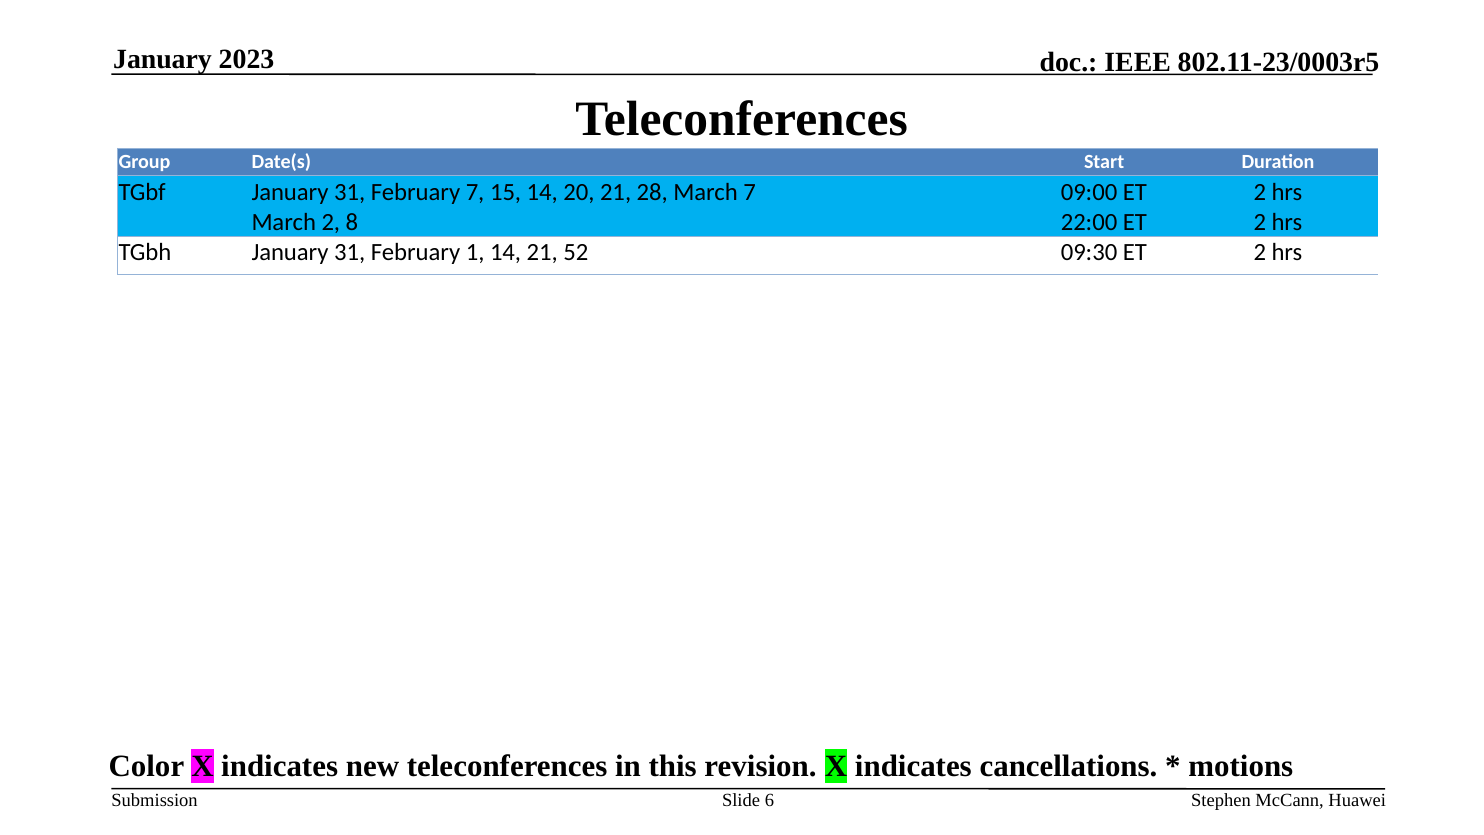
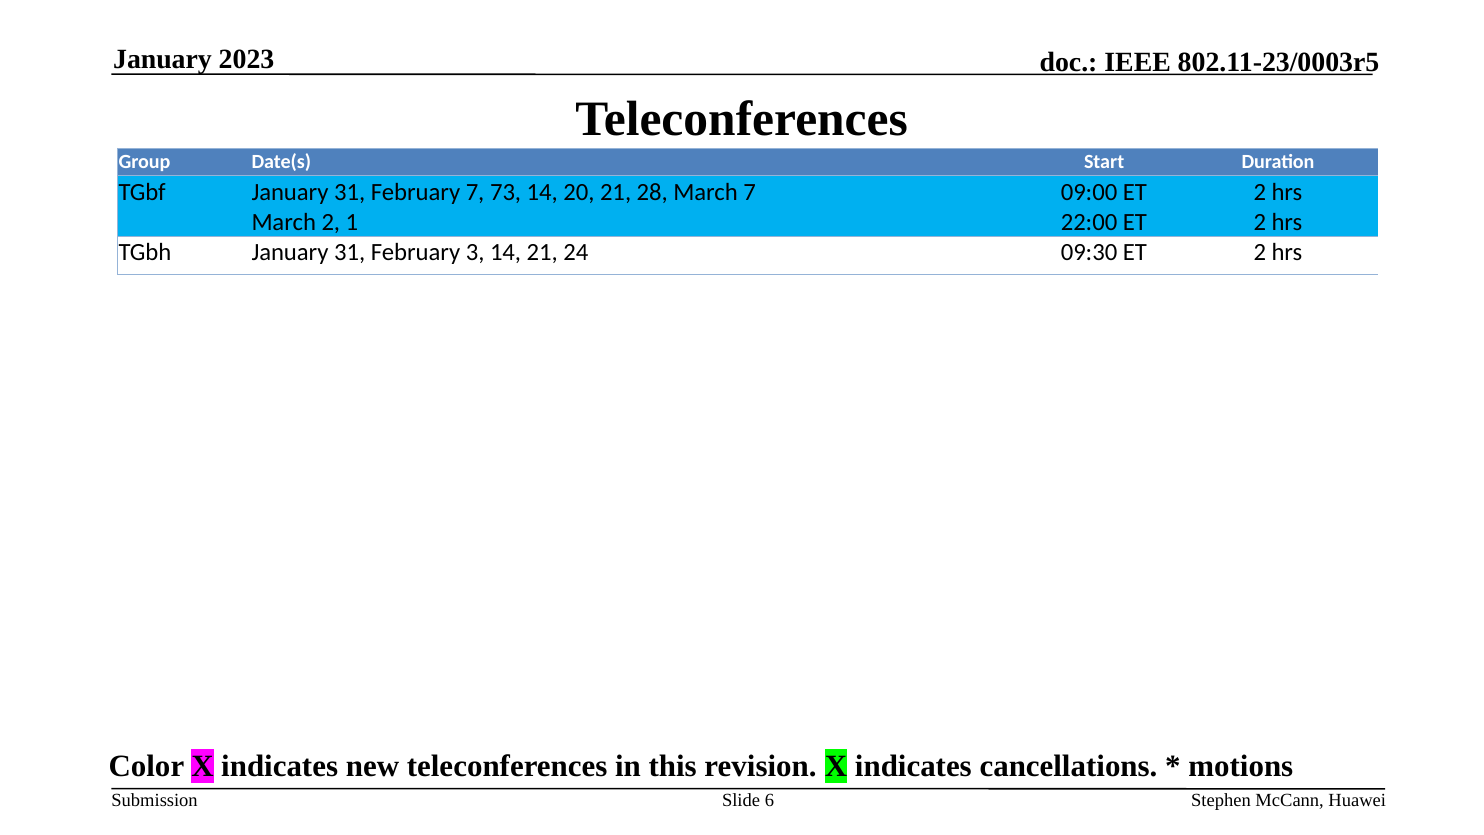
15: 15 -> 73 (506, 192)
8: 8 -> 1 (352, 222)
1: 1 -> 3 (475, 253)
52: 52 -> 24 (576, 253)
